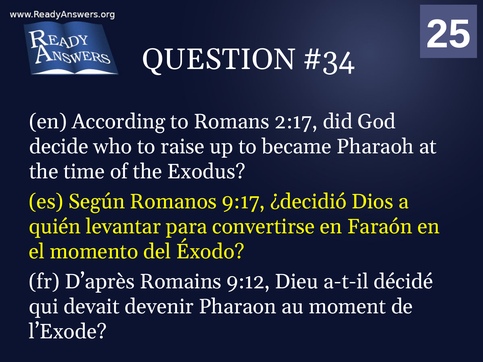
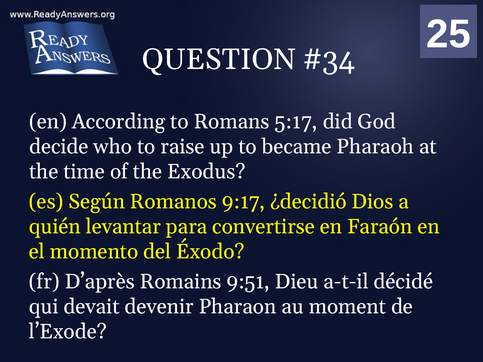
2:17: 2:17 -> 5:17 (296, 122)
9:12: 9:12 -> 9:51 (248, 282)
